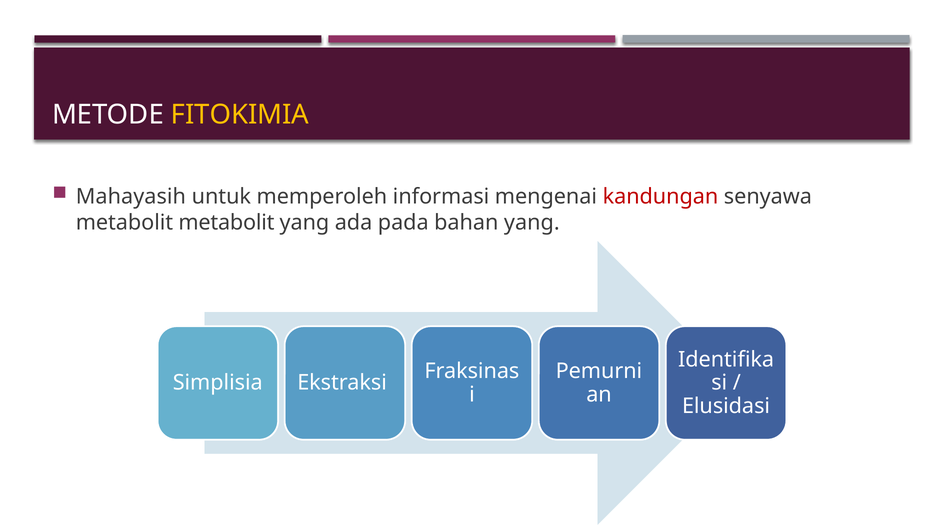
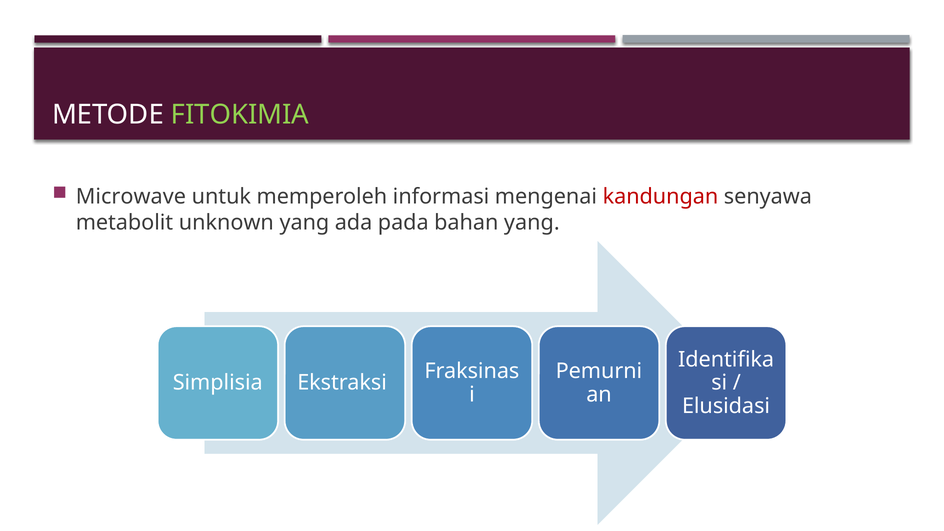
FITOKIMIA colour: yellow -> light green (240, 115)
Mahayasih: Mahayasih -> Microwave (131, 197)
metabolit metabolit: metabolit -> unknown (226, 223)
